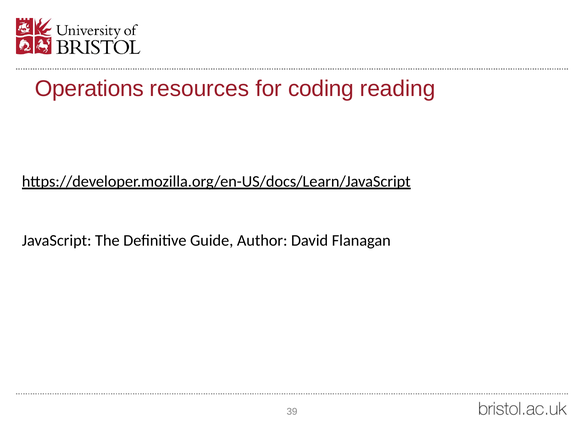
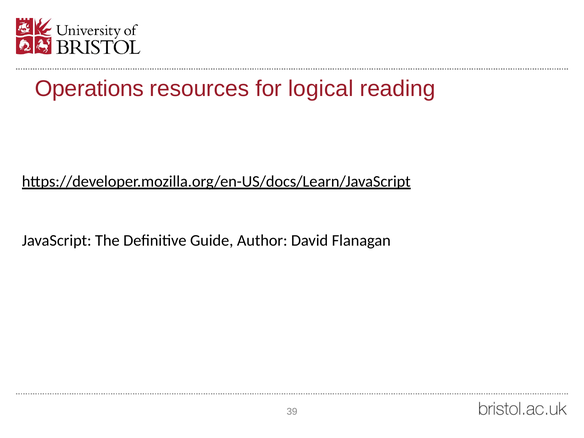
coding: coding -> logical (321, 89)
